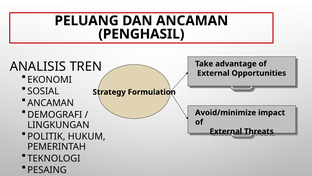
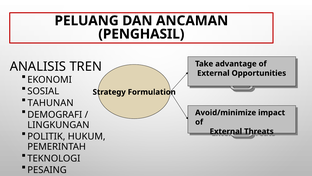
ANCAMAN: ANCAMAN -> TAHUNAN (51, 103)
